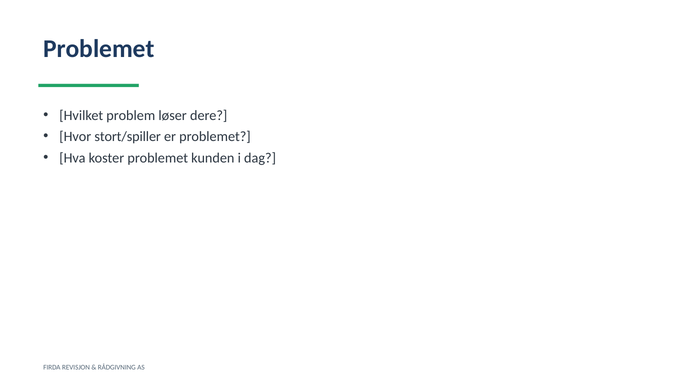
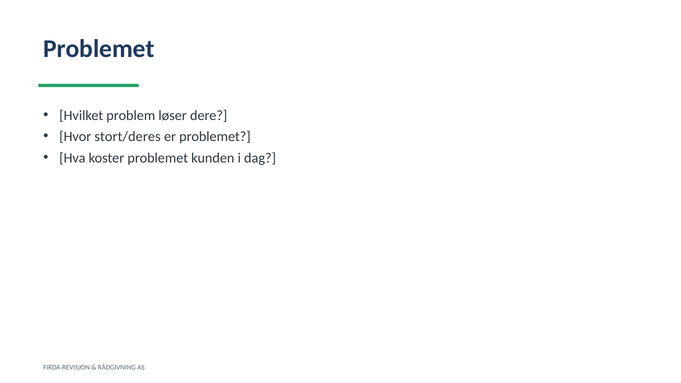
stort/spiller: stort/spiller -> stort/deres (128, 137)
